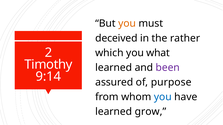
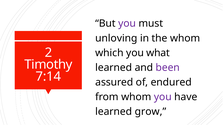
you colour: orange -> purple (127, 24)
deceived: deceived -> unloving (116, 38)
the rather: rather -> whom (185, 38)
9:14: 9:14 -> 7:14 (48, 77)
purpose: purpose -> endured (171, 82)
you colour: blue -> purple (163, 97)
